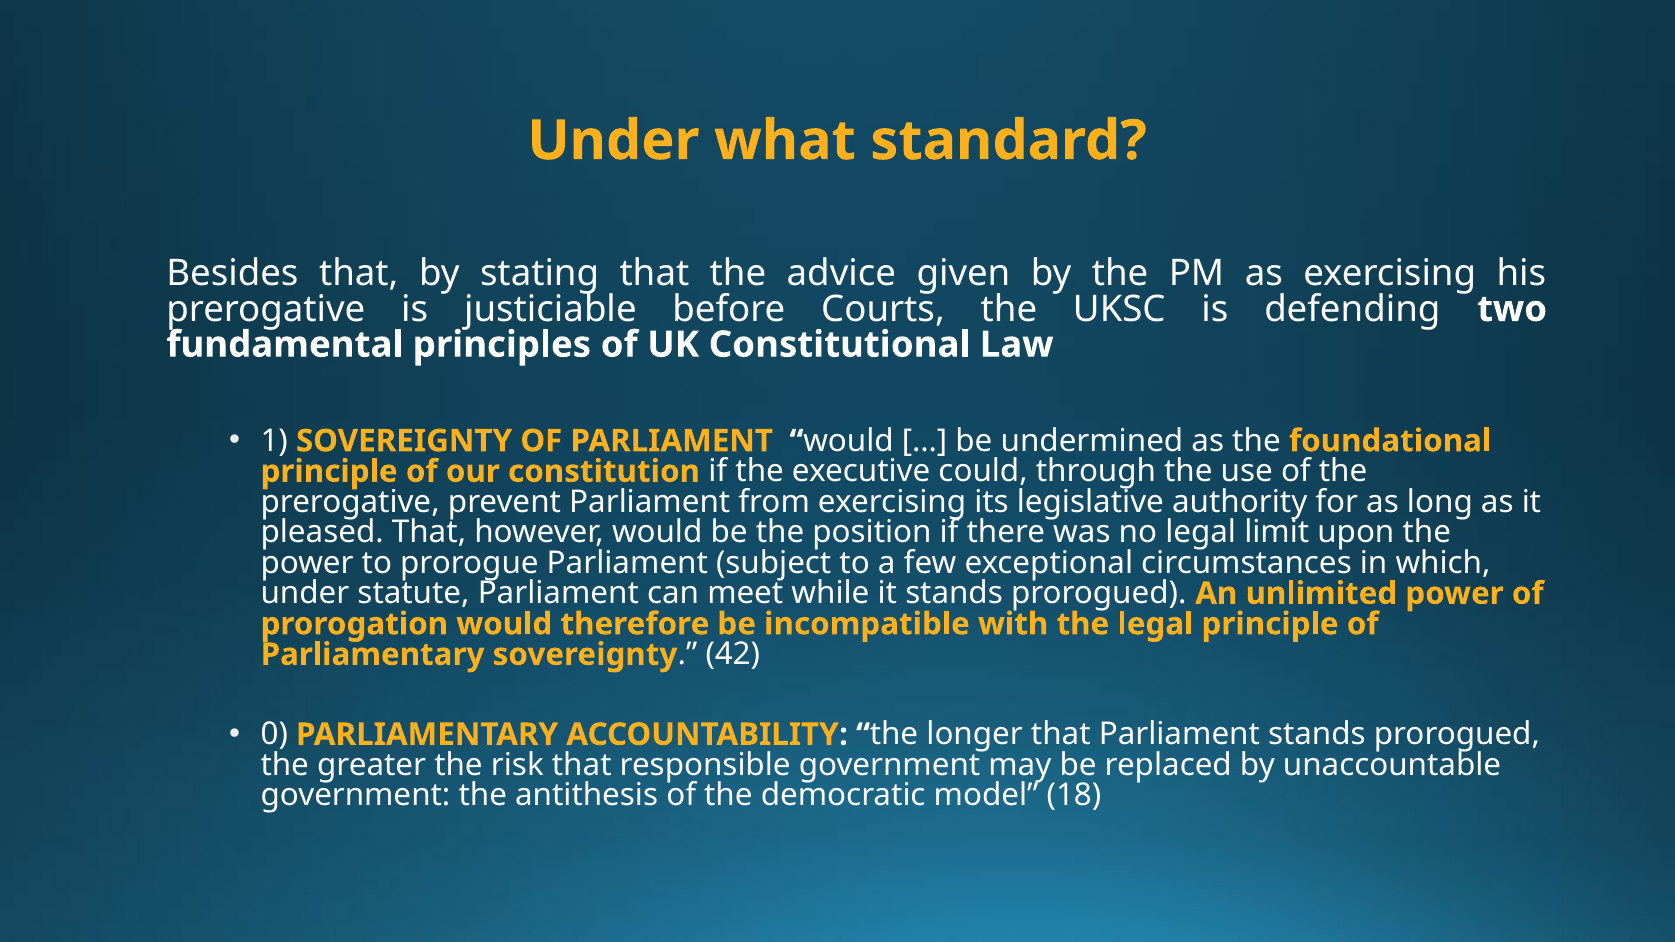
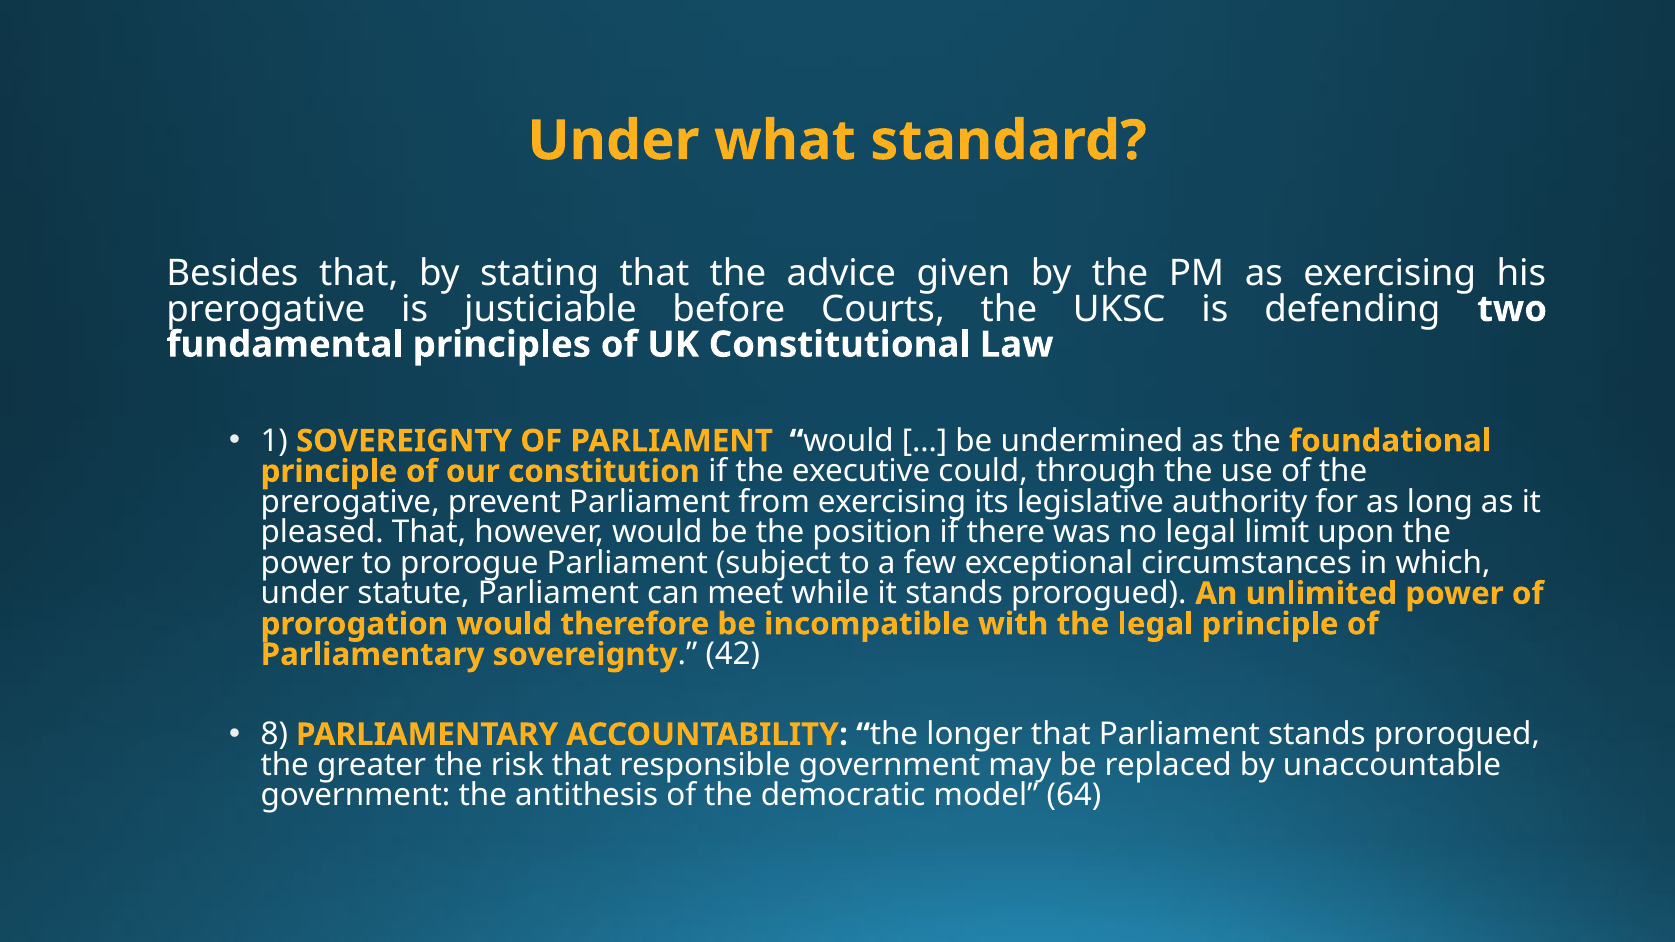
0: 0 -> 8 (274, 735)
18: 18 -> 64 (1074, 796)
